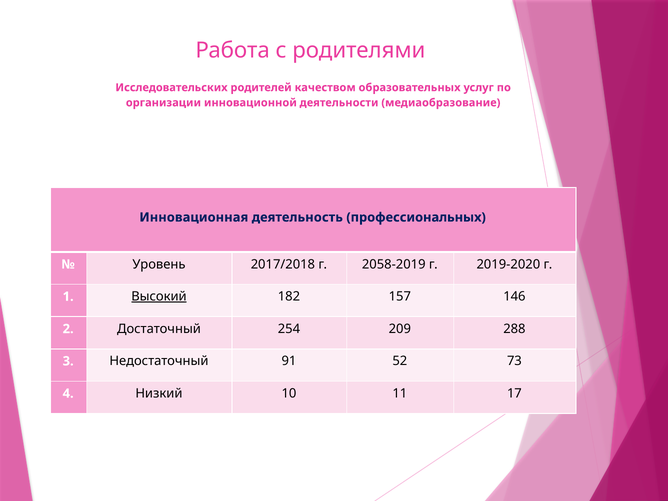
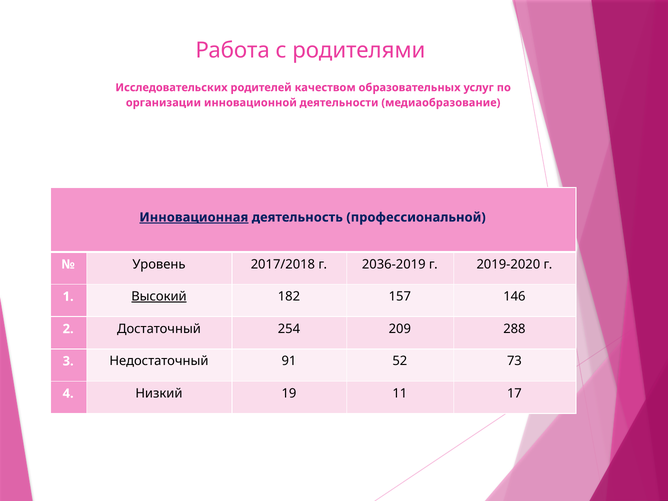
Инновационная underline: none -> present (194, 217)
профессиональных: профессиональных -> профессиональной (416, 217)
2058-2019: 2058-2019 -> 2036-2019 (394, 264)
10: 10 -> 19 (289, 393)
